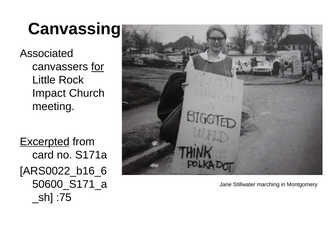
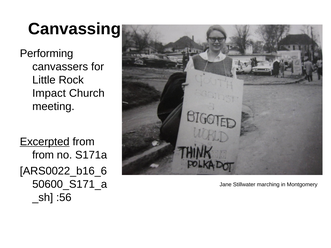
Associated: Associated -> Performing (47, 54)
for underline: present -> none (98, 67)
card: card -> from (43, 155)
:75: :75 -> :56 (64, 198)
